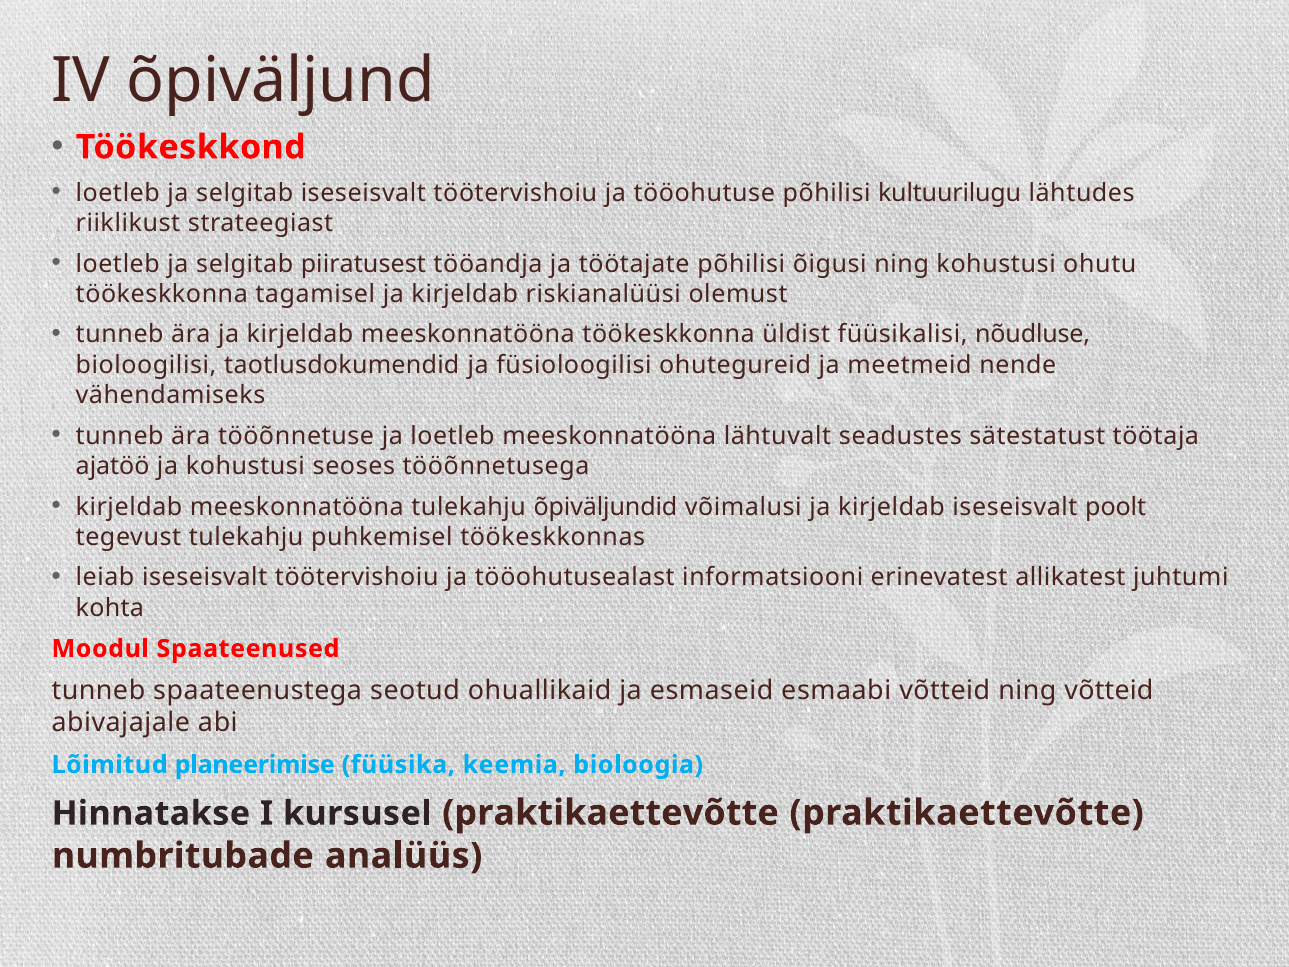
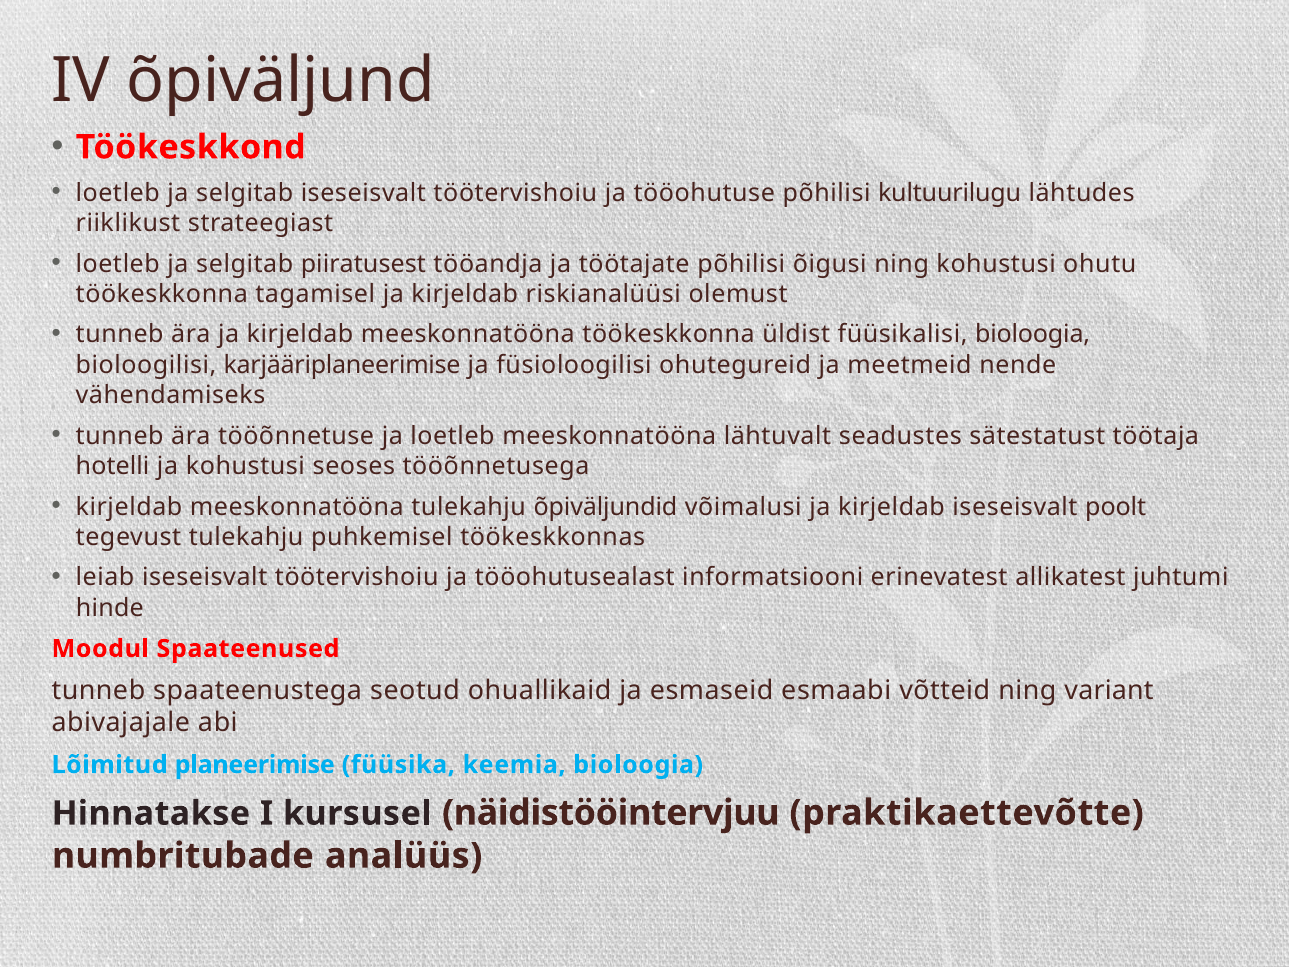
füüsikalisi nõudluse: nõudluse -> bioloogia (1033, 335)
taotlusdokumendid: taotlusdokumendid -> karjääriplaneerimise (342, 365)
ajatöö: ajatöö -> hotelli (113, 466)
kohta: kohta -> hinde (110, 608)
ning võtteid: võtteid -> variant (1109, 691)
kursusel praktikaettevõtte: praktikaettevõtte -> näidistööintervjuu (611, 813)
